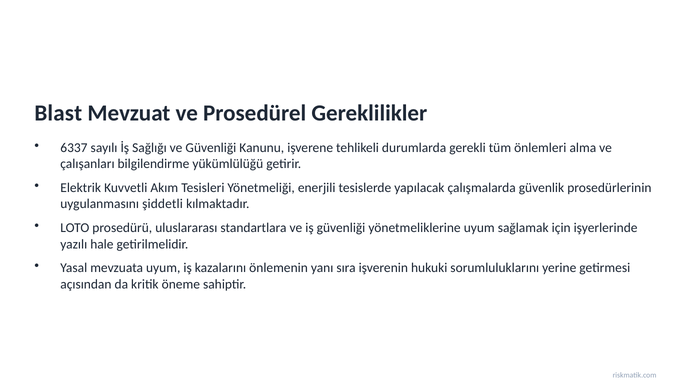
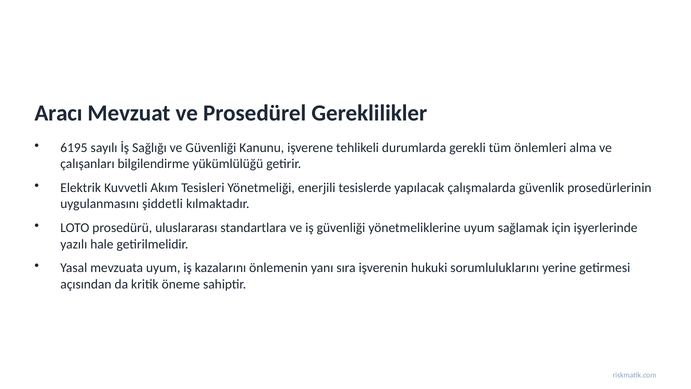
Blast: Blast -> Aracı (58, 113)
6337: 6337 -> 6195 (74, 148)
